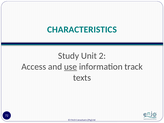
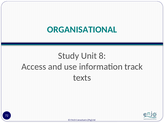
CHARACTERISTICS: CHARACTERISTICS -> ORGANISATIONAL (82, 30)
2: 2 -> 8 (102, 56)
use underline: present -> none (71, 67)
